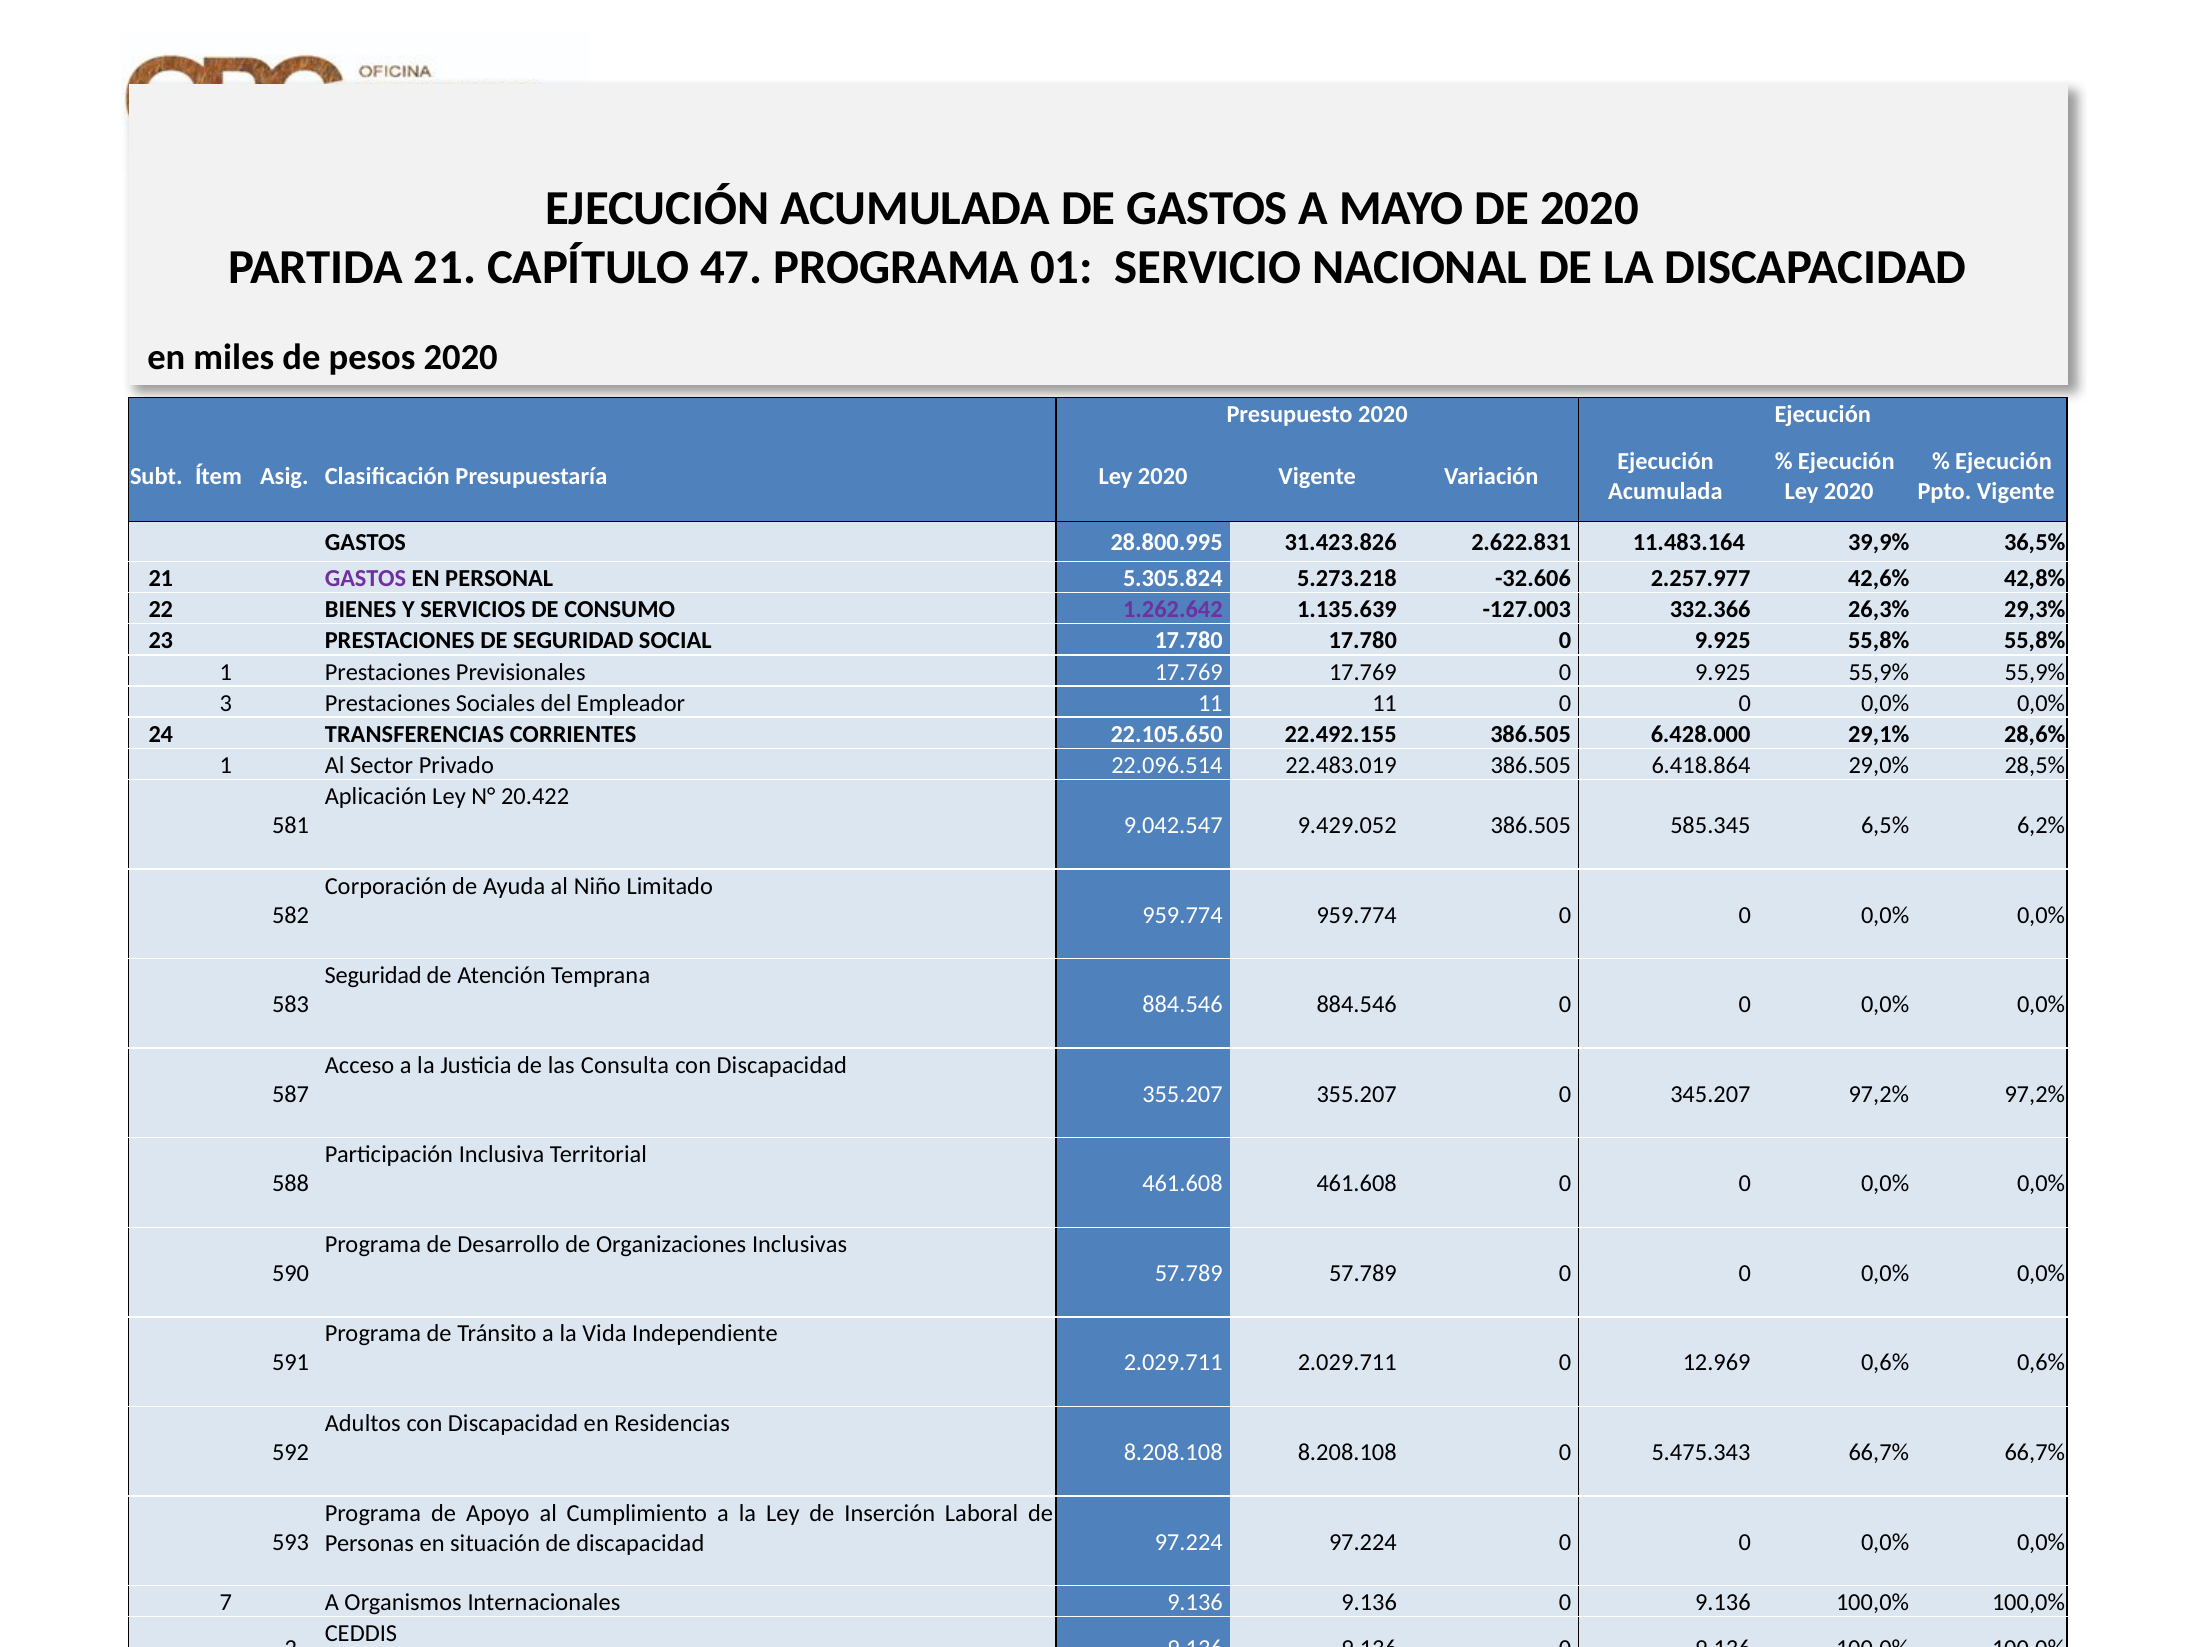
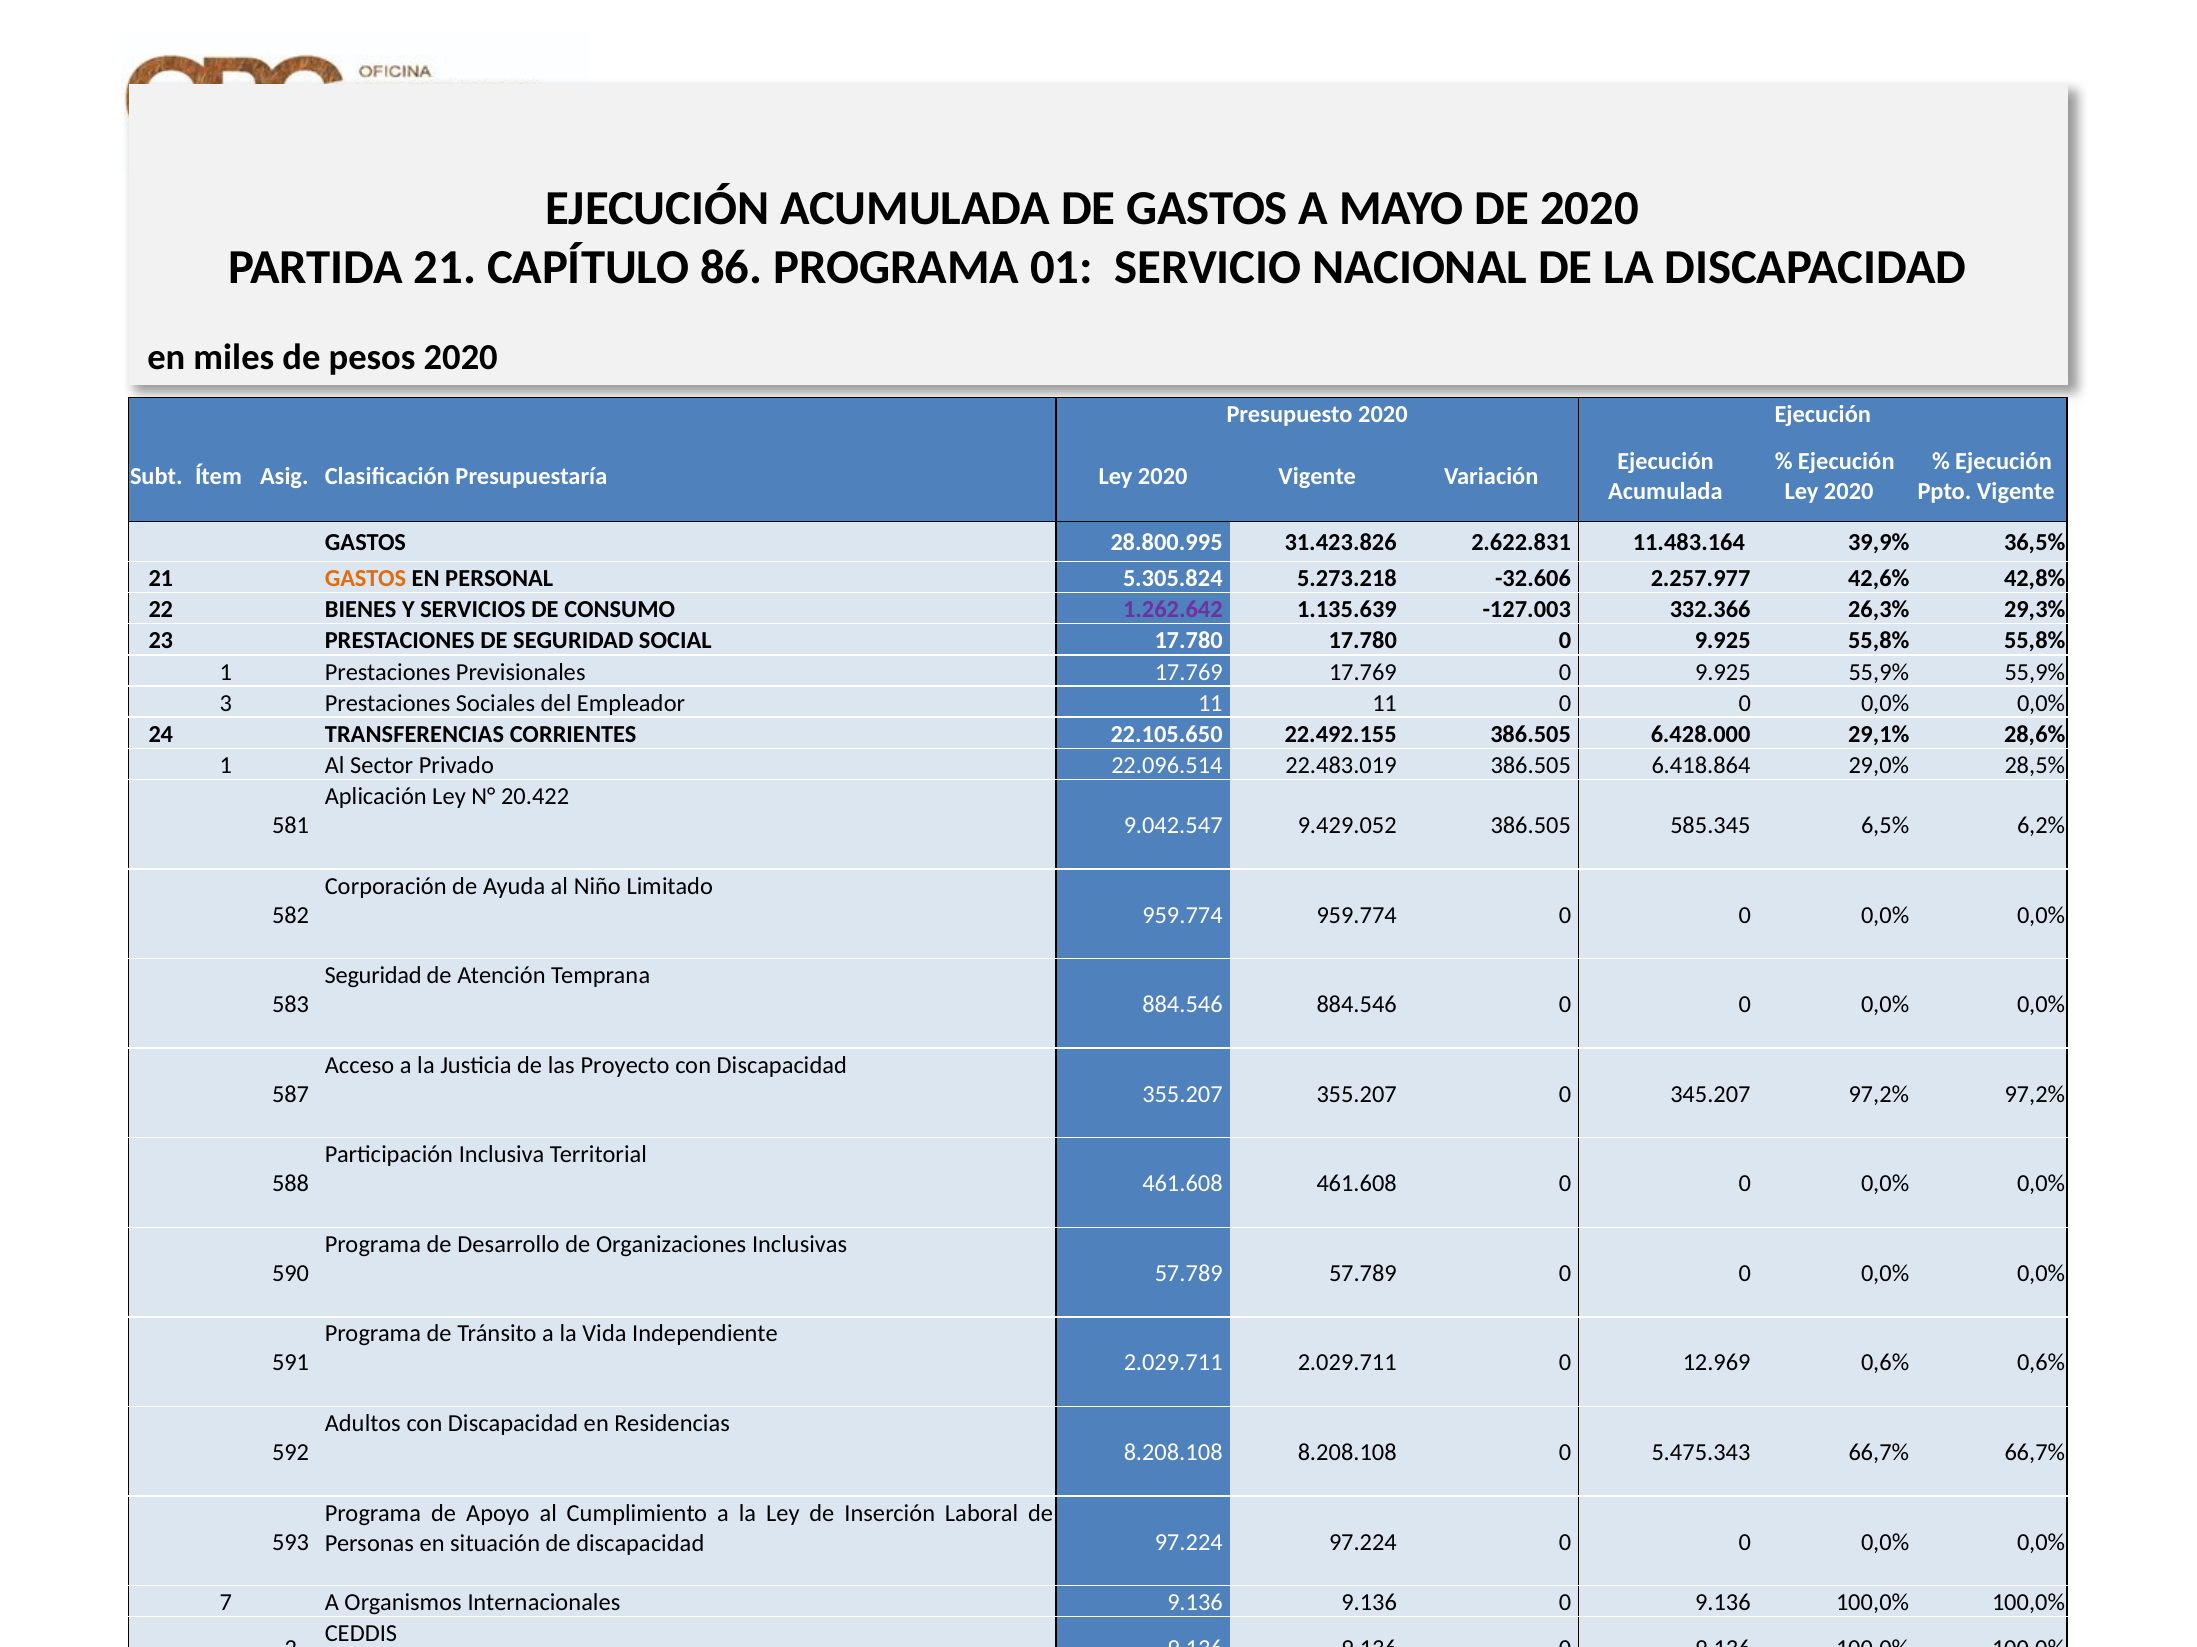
47: 47 -> 86 (731, 267)
GASTOS colour: purple -> orange (366, 579)
Consulta: Consulta -> Proyecto (625, 1066)
